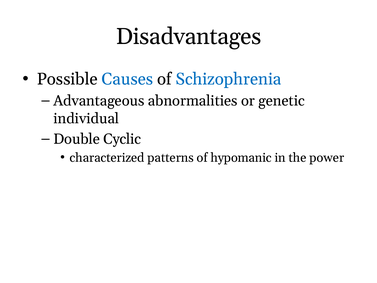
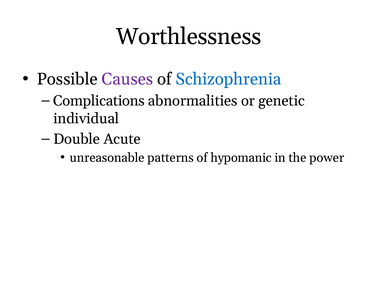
Disadvantages: Disadvantages -> Worthlessness (189, 36)
Causes colour: blue -> purple (127, 79)
Advantageous: Advantageous -> Complications (99, 101)
Cyclic: Cyclic -> Acute (122, 139)
characterized: characterized -> unreasonable (107, 158)
